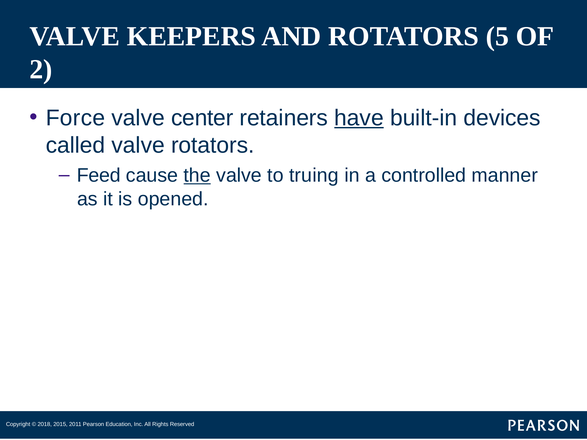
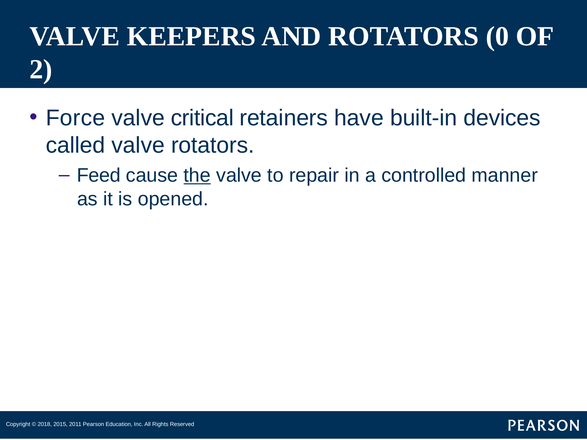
5: 5 -> 0 (497, 36)
center: center -> critical (202, 118)
have underline: present -> none (359, 118)
truing: truing -> repair (314, 176)
